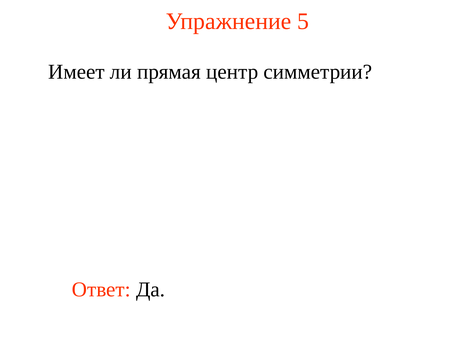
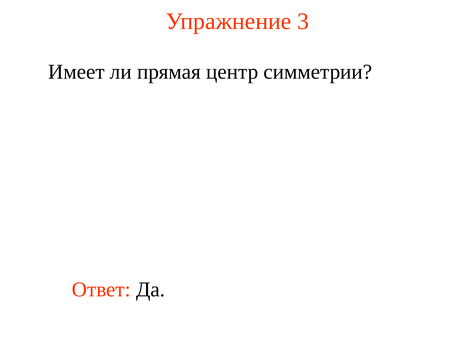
5: 5 -> 3 (303, 21)
